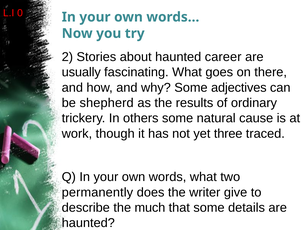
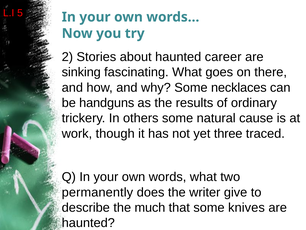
0: 0 -> 5 (20, 13)
usually: usually -> sinking (81, 72)
adjectives: adjectives -> necklaces (239, 87)
shepherd: shepherd -> handguns (107, 103)
details: details -> knives (246, 207)
